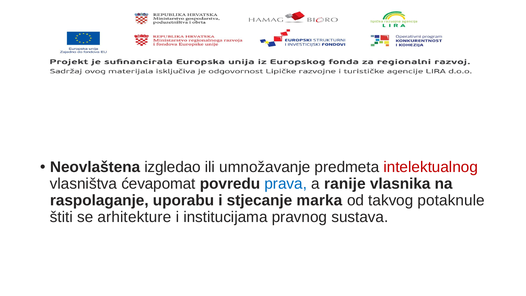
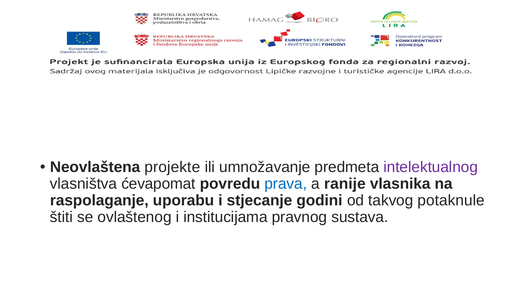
izgledao: izgledao -> projekte (172, 167)
intelektualnog colour: red -> purple (431, 167)
marka: marka -> godini (319, 200)
arhitekture: arhitekture -> ovlaštenog (135, 217)
